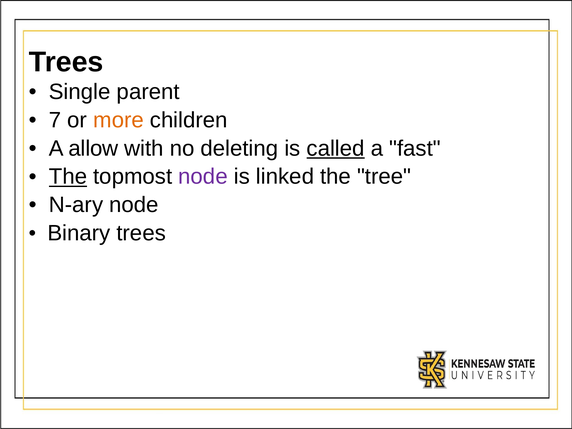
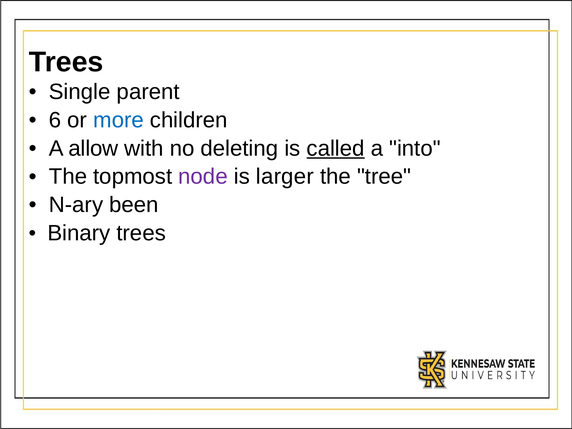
7: 7 -> 6 (55, 120)
more colour: orange -> blue (119, 120)
fast: fast -> into (415, 148)
The underline: present -> none (68, 177)
linked: linked -> larger (285, 177)
N-ary node: node -> been (134, 205)
